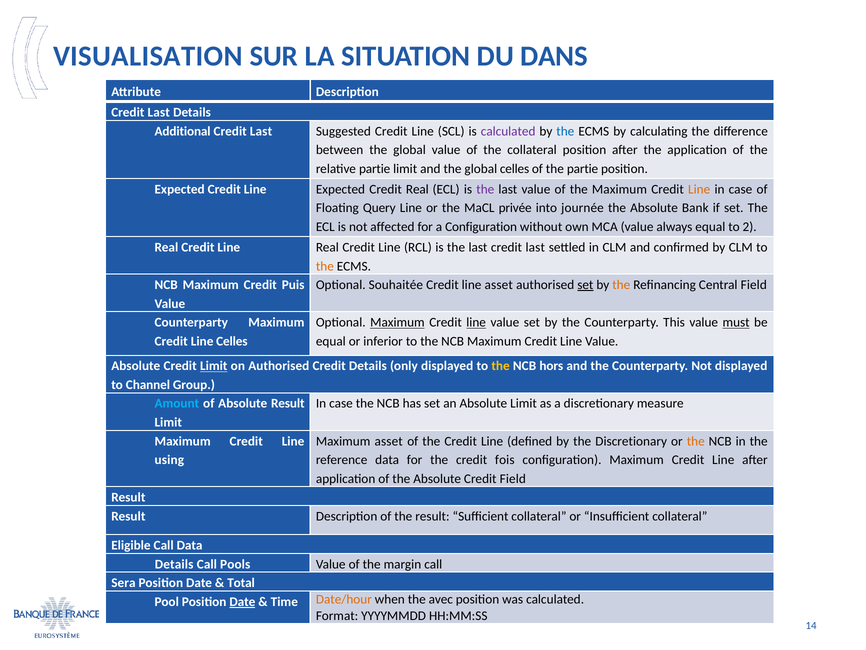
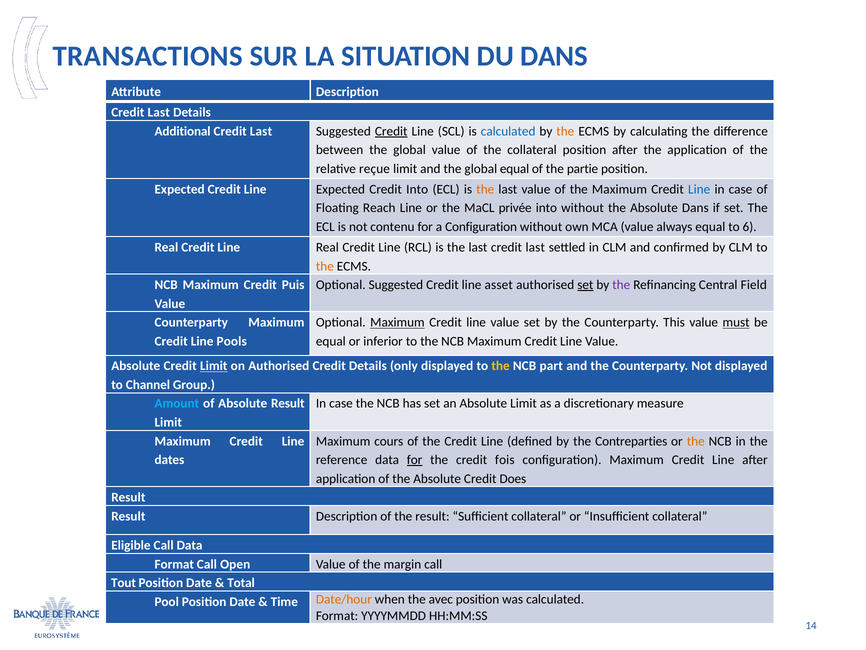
VISUALISATION: VISUALISATION -> TRANSACTIONS (148, 56)
Credit underline: none -> present (391, 131)
calculated colour: purple -> blue (508, 131)
the colour: blue -> orange (565, 131)
relative partie: partie -> reçue (375, 169)
global celles: celles -> equal (515, 169)
Credit Real: Real -> Into (417, 189)
the colour: purple -> orange (485, 189)
Line colour: orange -> blue (699, 189)
Query: Query -> Reach (379, 208)
into journée: journée -> without (583, 208)
Absolute Bank: Bank -> Dans (695, 208)
affected: affected -> contenu (392, 227)
2: 2 -> 6 (750, 227)
Optional Souhaitée: Souhaitée -> Suggested (396, 285)
the colour: orange -> purple (621, 285)
line underline: present -> none (476, 322)
Line Celles: Celles -> Pools (232, 341)
hors: hors -> part (551, 366)
Maximum asset: asset -> cours (389, 441)
the Discretionary: Discretionary -> Contreparties (631, 441)
using: using -> dates (169, 460)
for underline: none -> present (415, 460)
Credit Field: Field -> Does (513, 478)
Details: Details -> Format (174, 564)
Pools: Pools -> Open (235, 564)
Sera: Sera -> Tout (124, 583)
Date underline: present -> none (242, 601)
